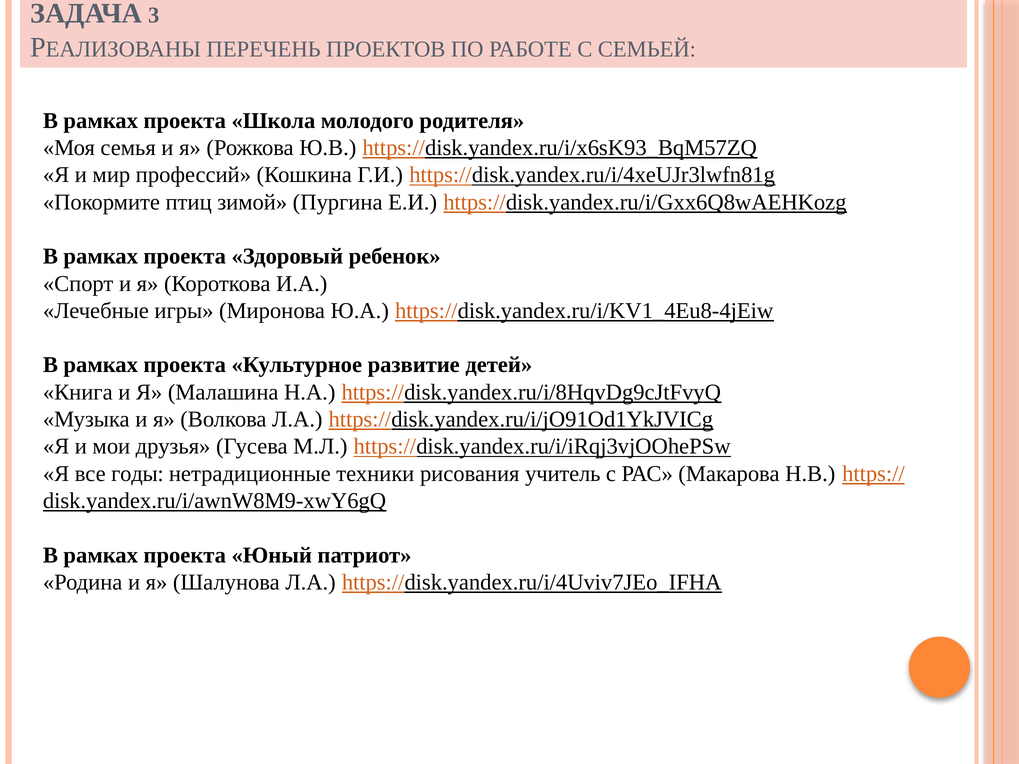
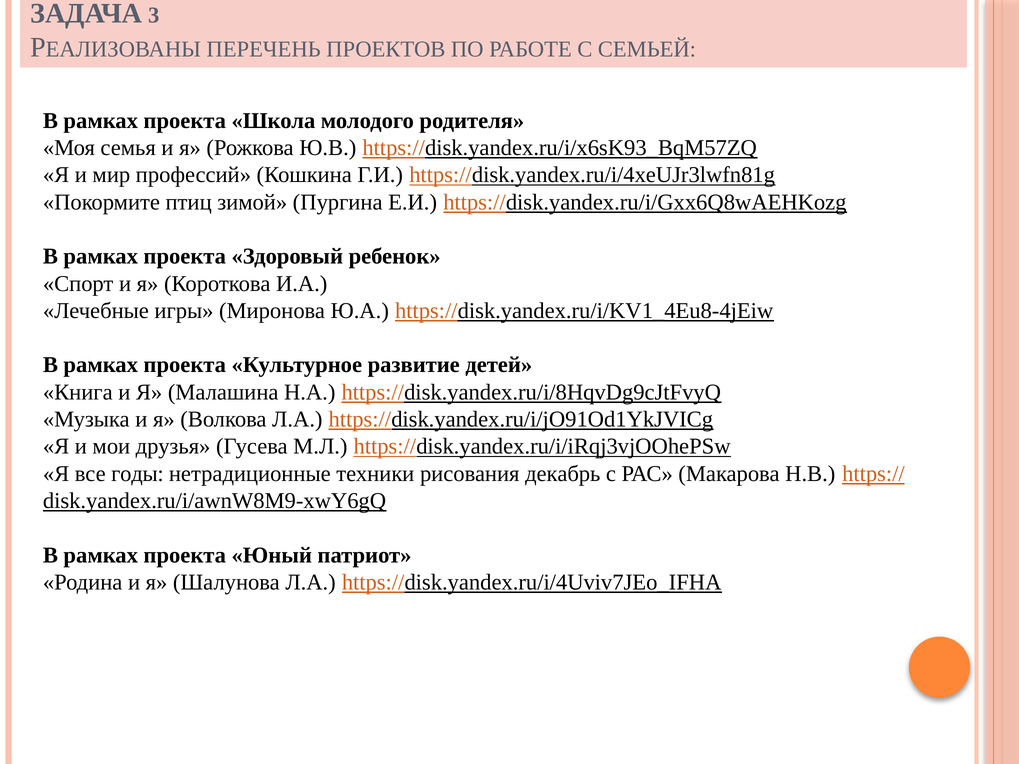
учитель: учитель -> декабрь (563, 474)
